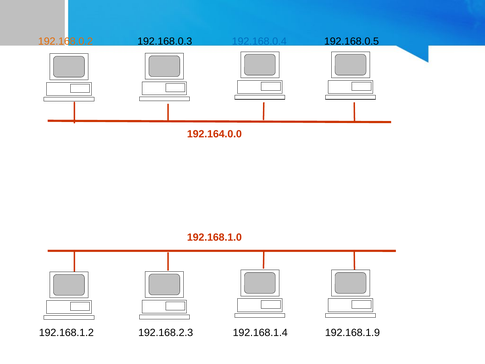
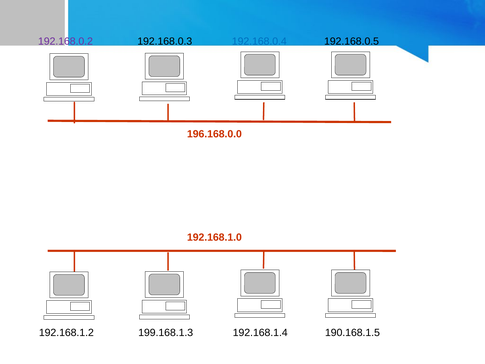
192.168.0.2 colour: orange -> purple (65, 41)
192.164.0.0: 192.164.0.0 -> 196.168.0.0 (214, 134)
192.168.2.3: 192.168.2.3 -> 199.168.1.3 (166, 333)
192.168.1.9: 192.168.1.9 -> 190.168.1.5 (352, 333)
